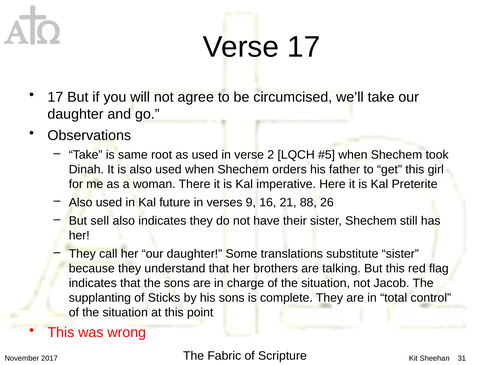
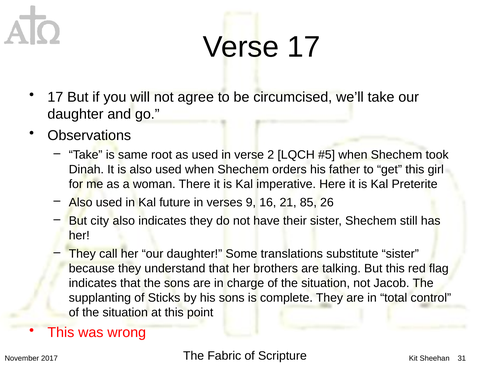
88: 88 -> 85 (308, 203)
sell: sell -> city (100, 221)
